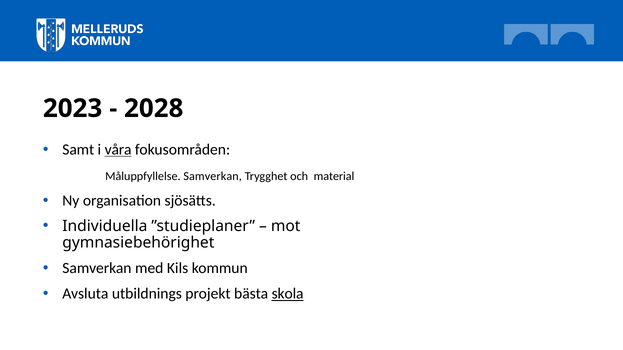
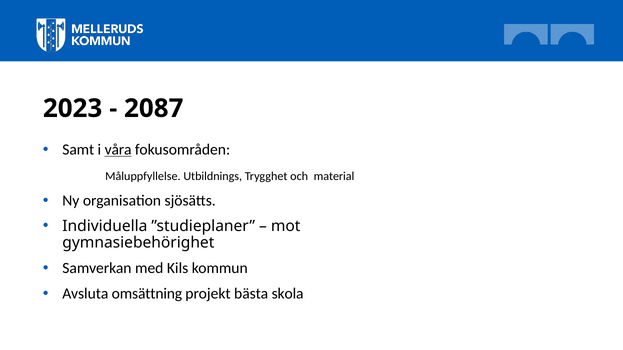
2028: 2028 -> 2087 (154, 109)
Måluppfyllelse Samverkan: Samverkan -> Utbildnings (213, 176)
utbildnings: utbildnings -> omsättning (147, 294)
skola underline: present -> none (288, 294)
